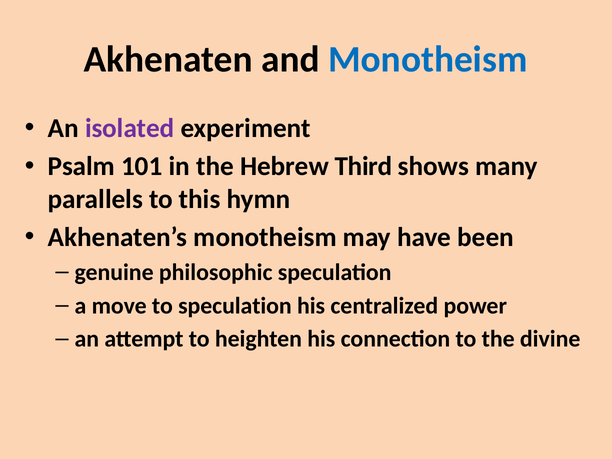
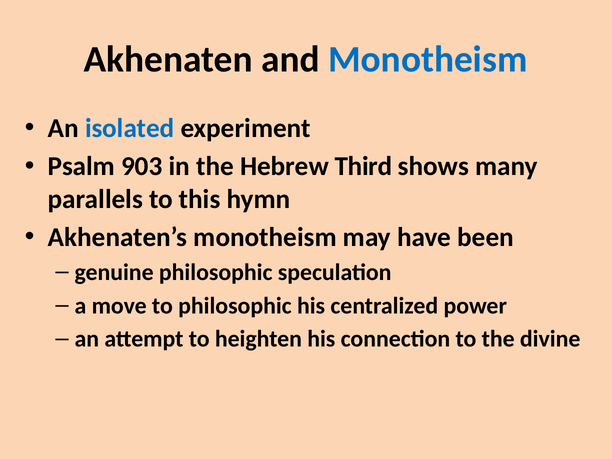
isolated colour: purple -> blue (130, 128)
101: 101 -> 903 (142, 166)
to speculation: speculation -> philosophic (235, 306)
